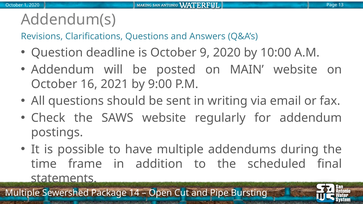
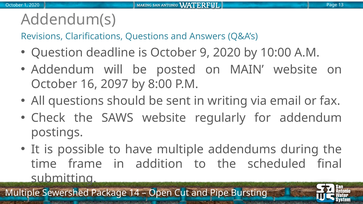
2021: 2021 -> 2097 (114, 84)
9:00: 9:00 -> 8:00 (160, 84)
statements: statements -> submitting (64, 179)
